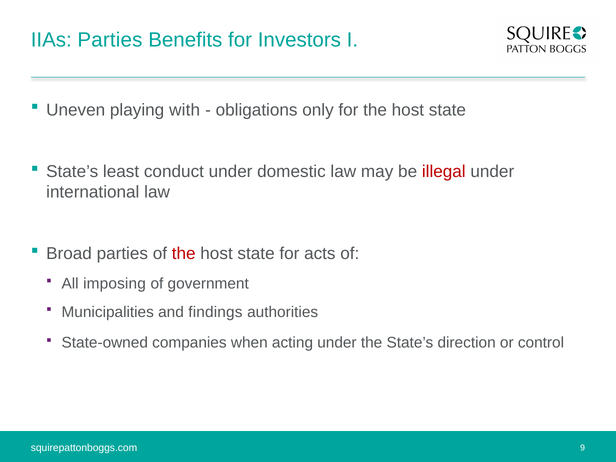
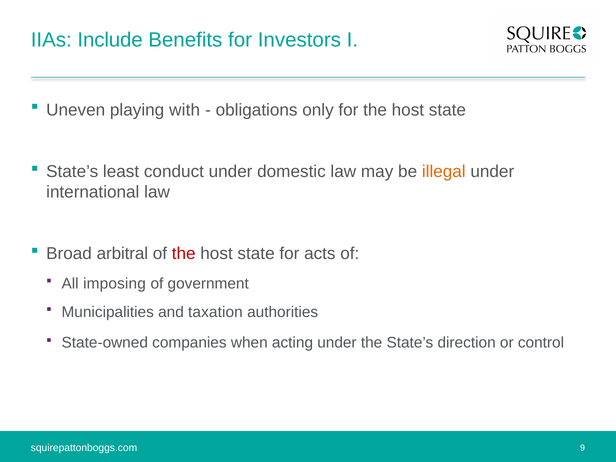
IIAs Parties: Parties -> Include (110, 40)
illegal colour: red -> orange (444, 172)
Broad parties: parties -> arbitral (122, 254)
findings: findings -> taxation (215, 312)
